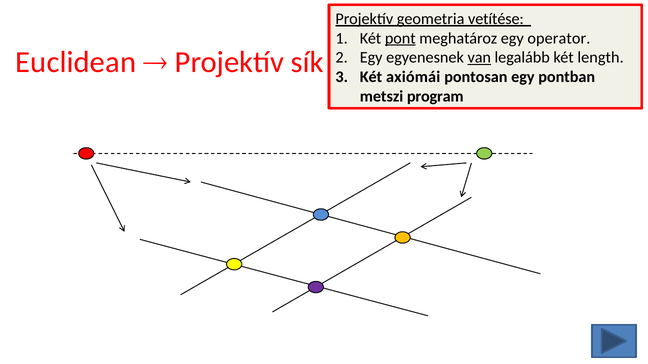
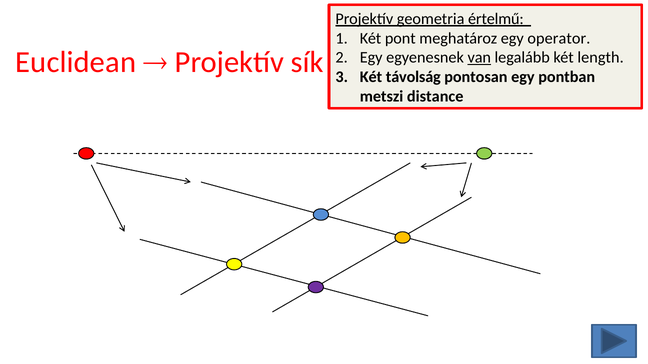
vetítése: vetítése -> értelmű (496, 19)
pont underline: present -> none (400, 38)
axiómái: axiómái -> távolság (413, 77)
program: program -> distance (435, 97)
